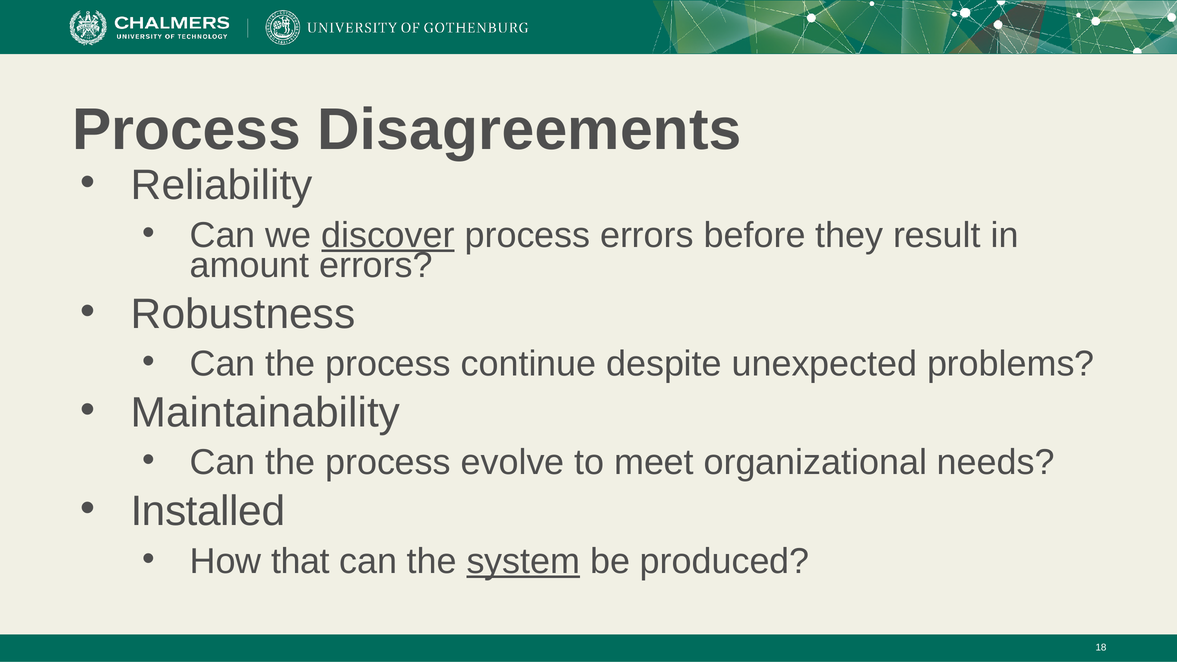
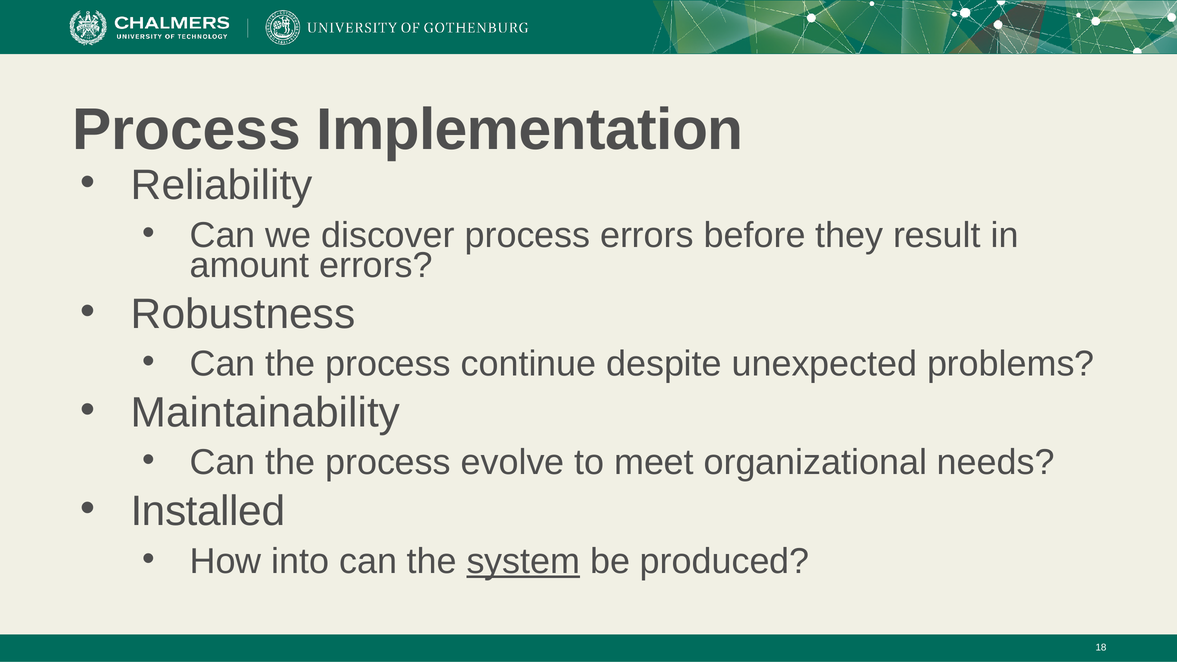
Disagreements: Disagreements -> Implementation (530, 130)
discover underline: present -> none (388, 235)
that: that -> into (300, 561)
